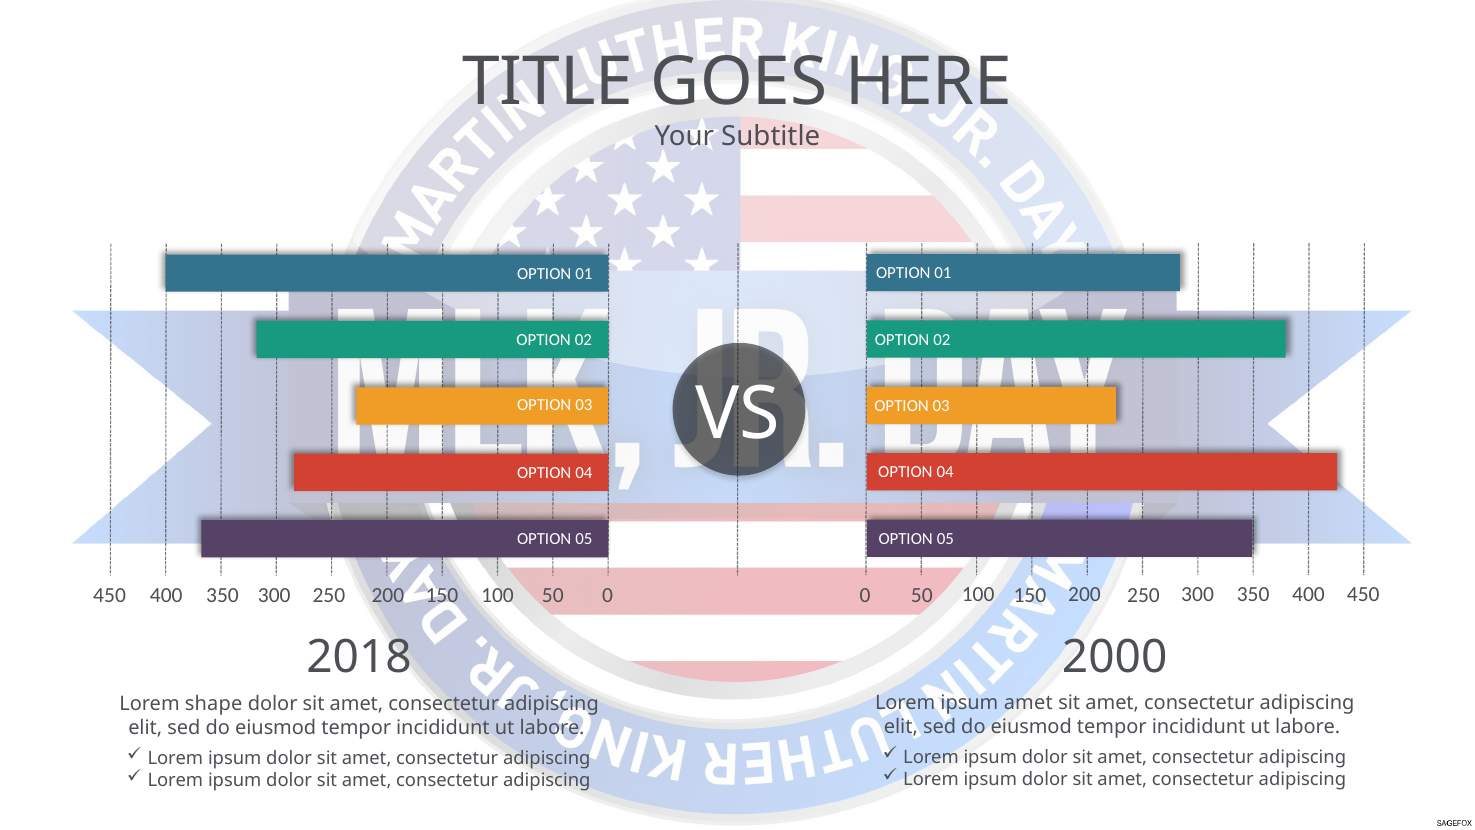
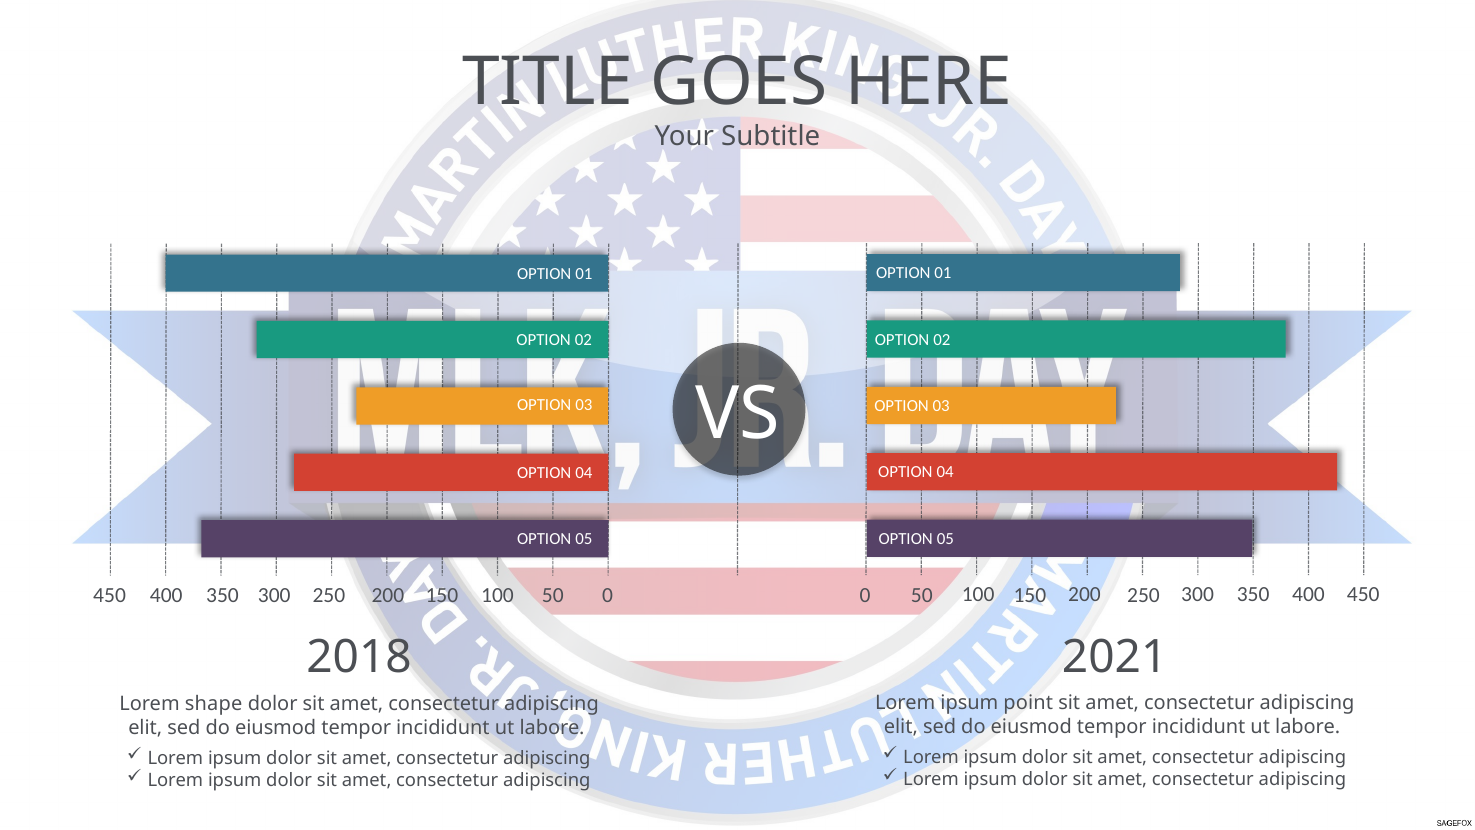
2000: 2000 -> 2021 (1115, 657)
ipsum amet: amet -> point (1028, 703)
